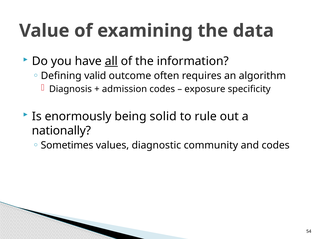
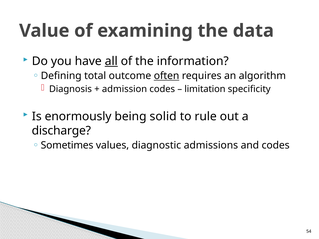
valid: valid -> total (95, 76)
often underline: none -> present (167, 76)
exposure: exposure -> limitation (205, 89)
nationally: nationally -> discharge (61, 131)
community: community -> admissions (211, 146)
